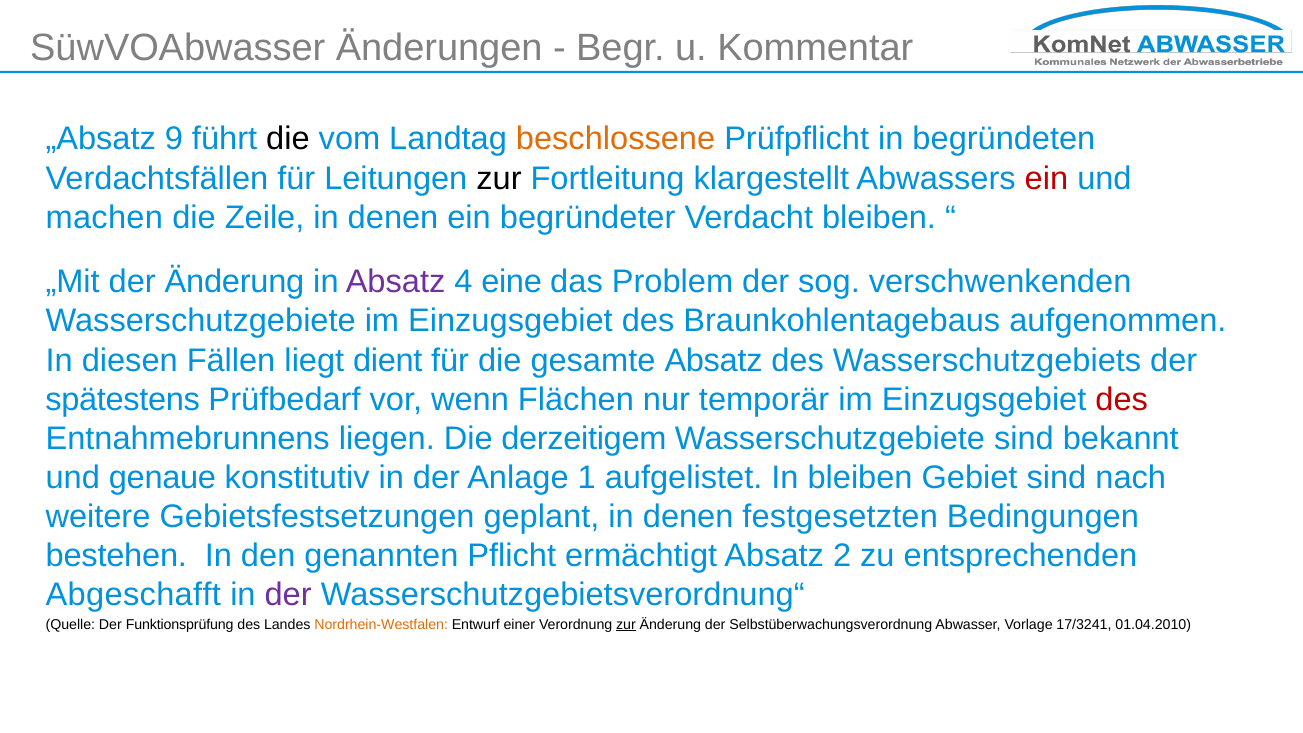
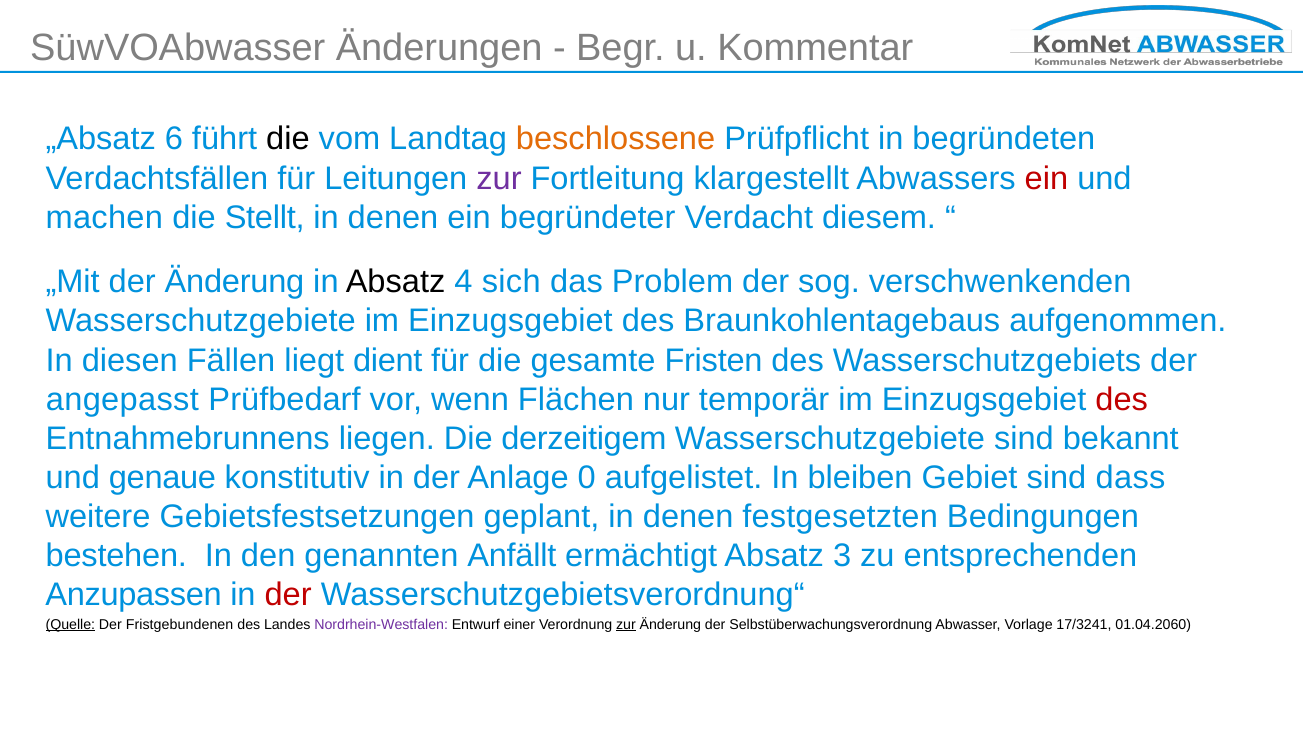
9: 9 -> 6 (174, 139)
zur colour: black -> purple (499, 178)
Zeile: Zeile -> Stellt (265, 217)
Verdacht bleiben: bleiben -> diesem (879, 217)
Absatz colour: purple -> black (396, 282)
eine: eine -> sich (511, 282)
gesamte Absatz: Absatz -> Fristen (714, 360)
spätestens: spätestens -> angepasst (122, 399)
1: 1 -> 0 (587, 477)
nach: nach -> dass (1131, 477)
Pflicht: Pflicht -> Anfällt (512, 556)
2: 2 -> 3 (842, 556)
Abgeschafft: Abgeschafft -> Anzupassen (134, 595)
der colour: purple -> red (288, 595)
Quelle underline: none -> present (70, 624)
Funktionsprüfung: Funktionsprüfung -> Fristgebundenen (180, 624)
Nordrhein-Westfalen colour: orange -> purple (381, 624)
01.04.2010: 01.04.2010 -> 01.04.2060 (1153, 624)
